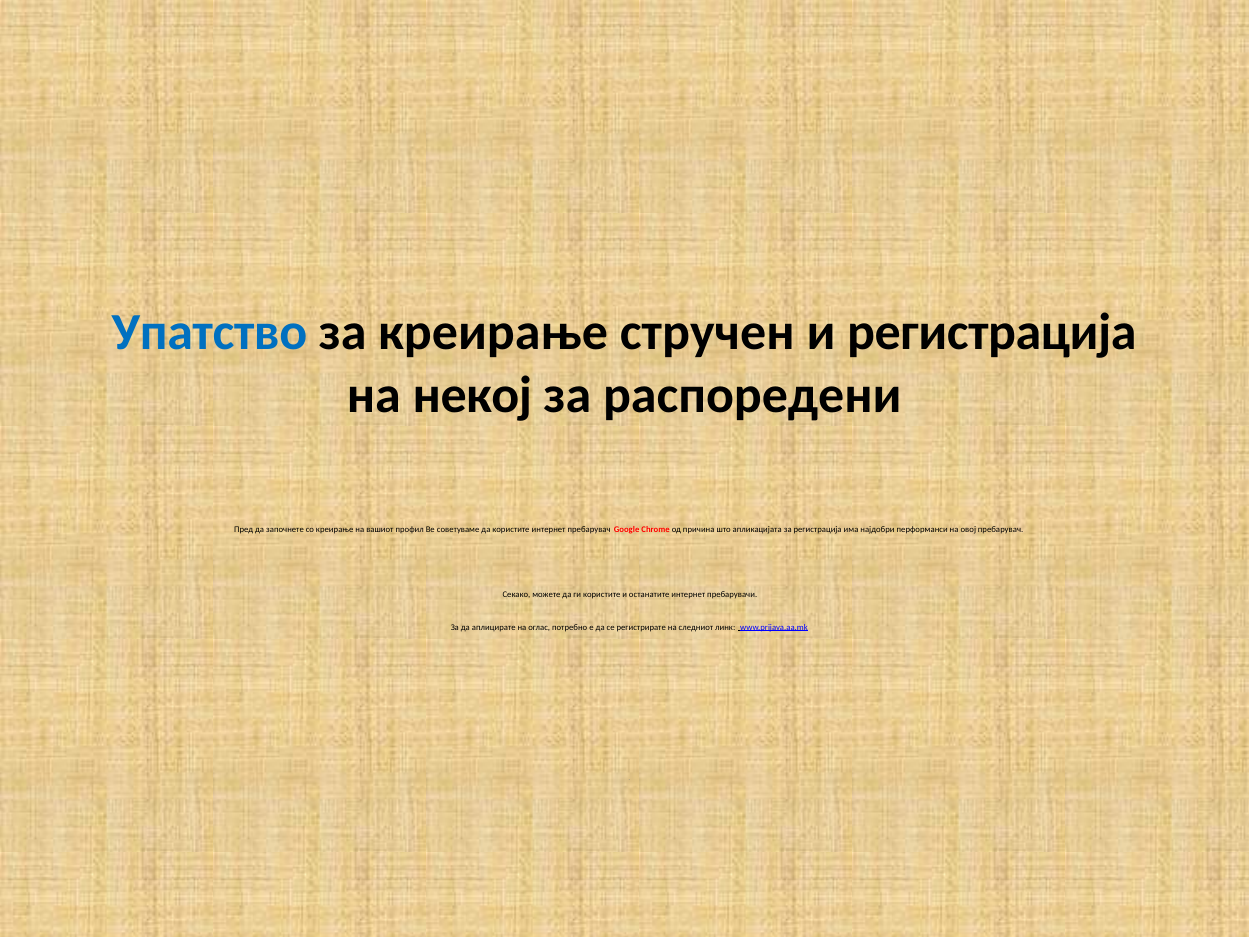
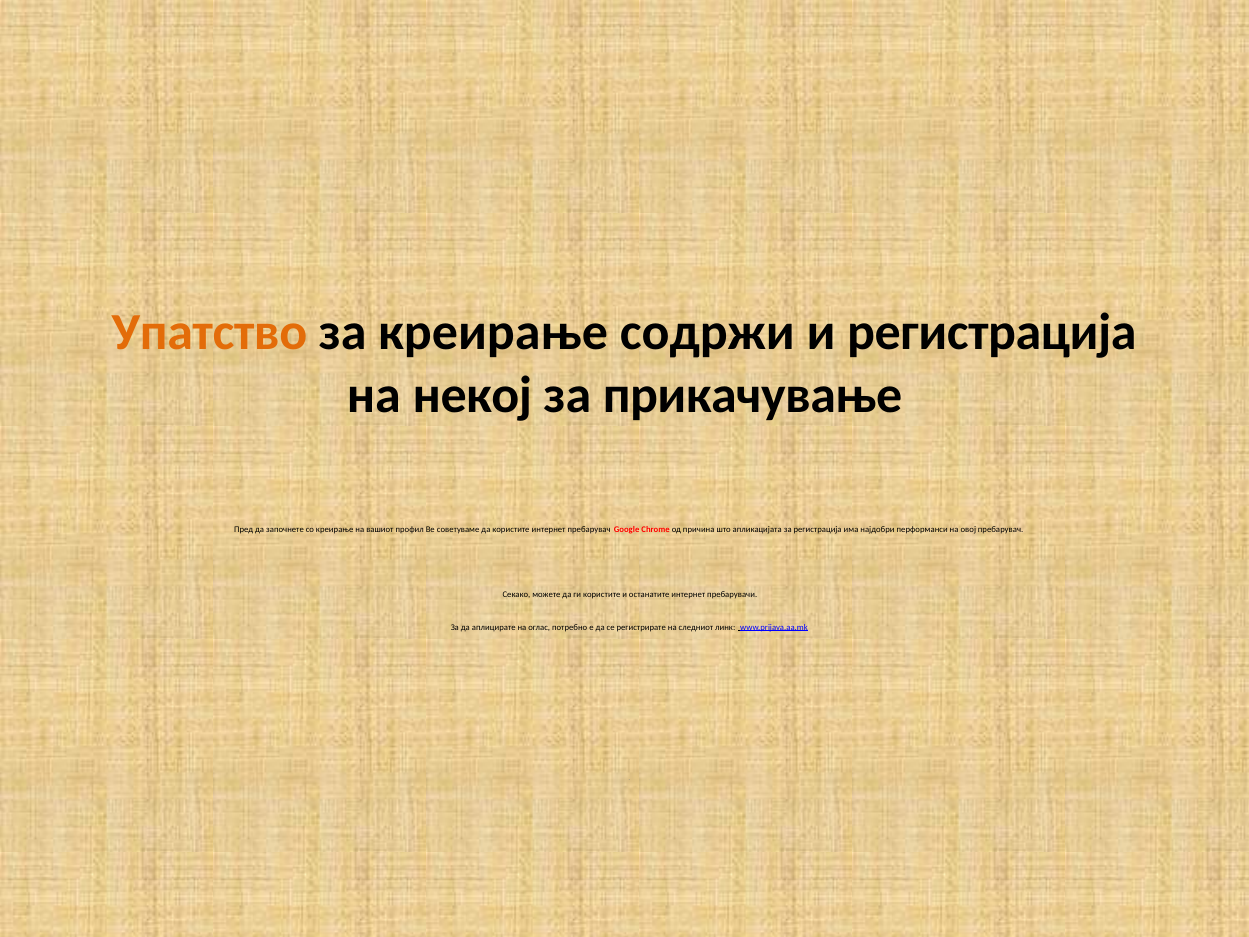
Упатство colour: blue -> orange (209, 333)
стручен: стручен -> содржи (707, 333)
распоредени: распоредени -> прикачување (753, 395)
